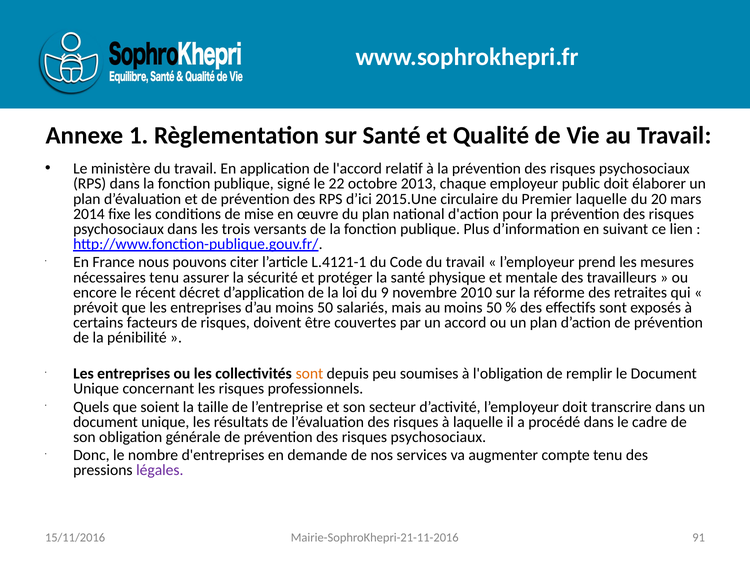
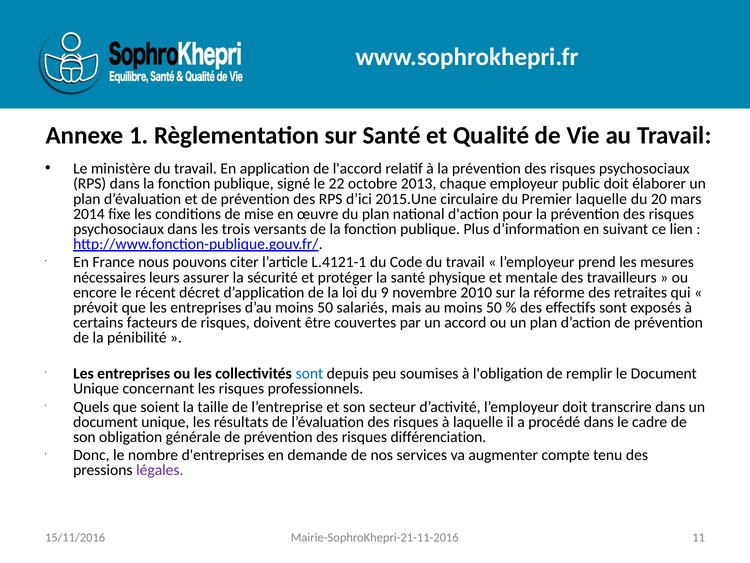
nécessaires tenu: tenu -> leurs (164, 277)
sont colour: orange -> blue (309, 373)
psychosociaux: psychosociaux -> différenciation (438, 436)
91: 91 -> 11 (699, 537)
